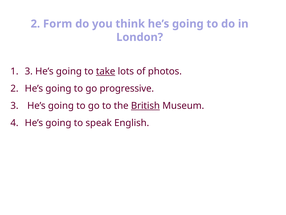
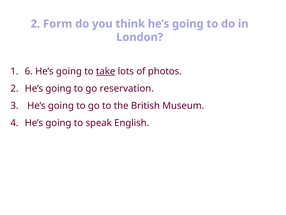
1 3: 3 -> 6 (29, 71)
progressive: progressive -> reservation (127, 88)
British underline: present -> none (145, 106)
